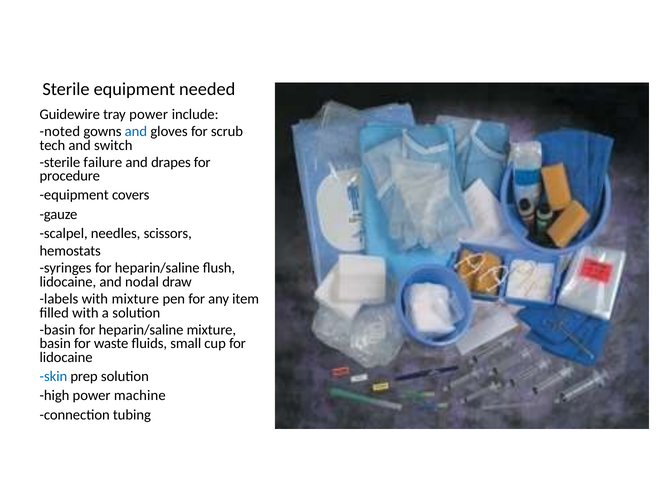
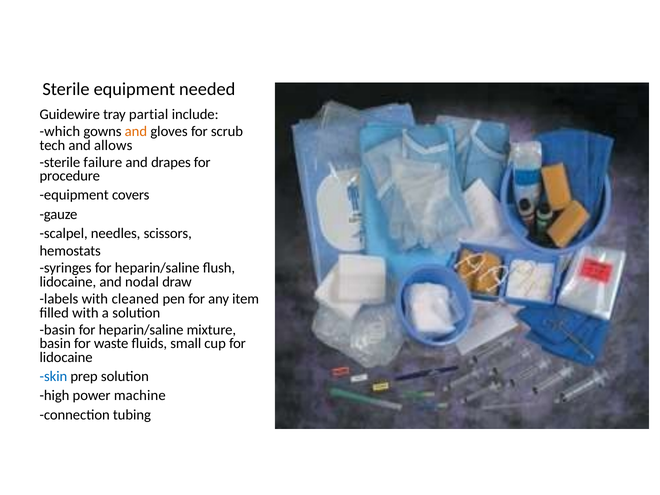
tray power: power -> partial (149, 114)
noted: noted -> which (60, 131)
and colour: blue -> orange (136, 131)
switch: switch -> allows (113, 145)
with mixture: mixture -> cleaned (135, 299)
